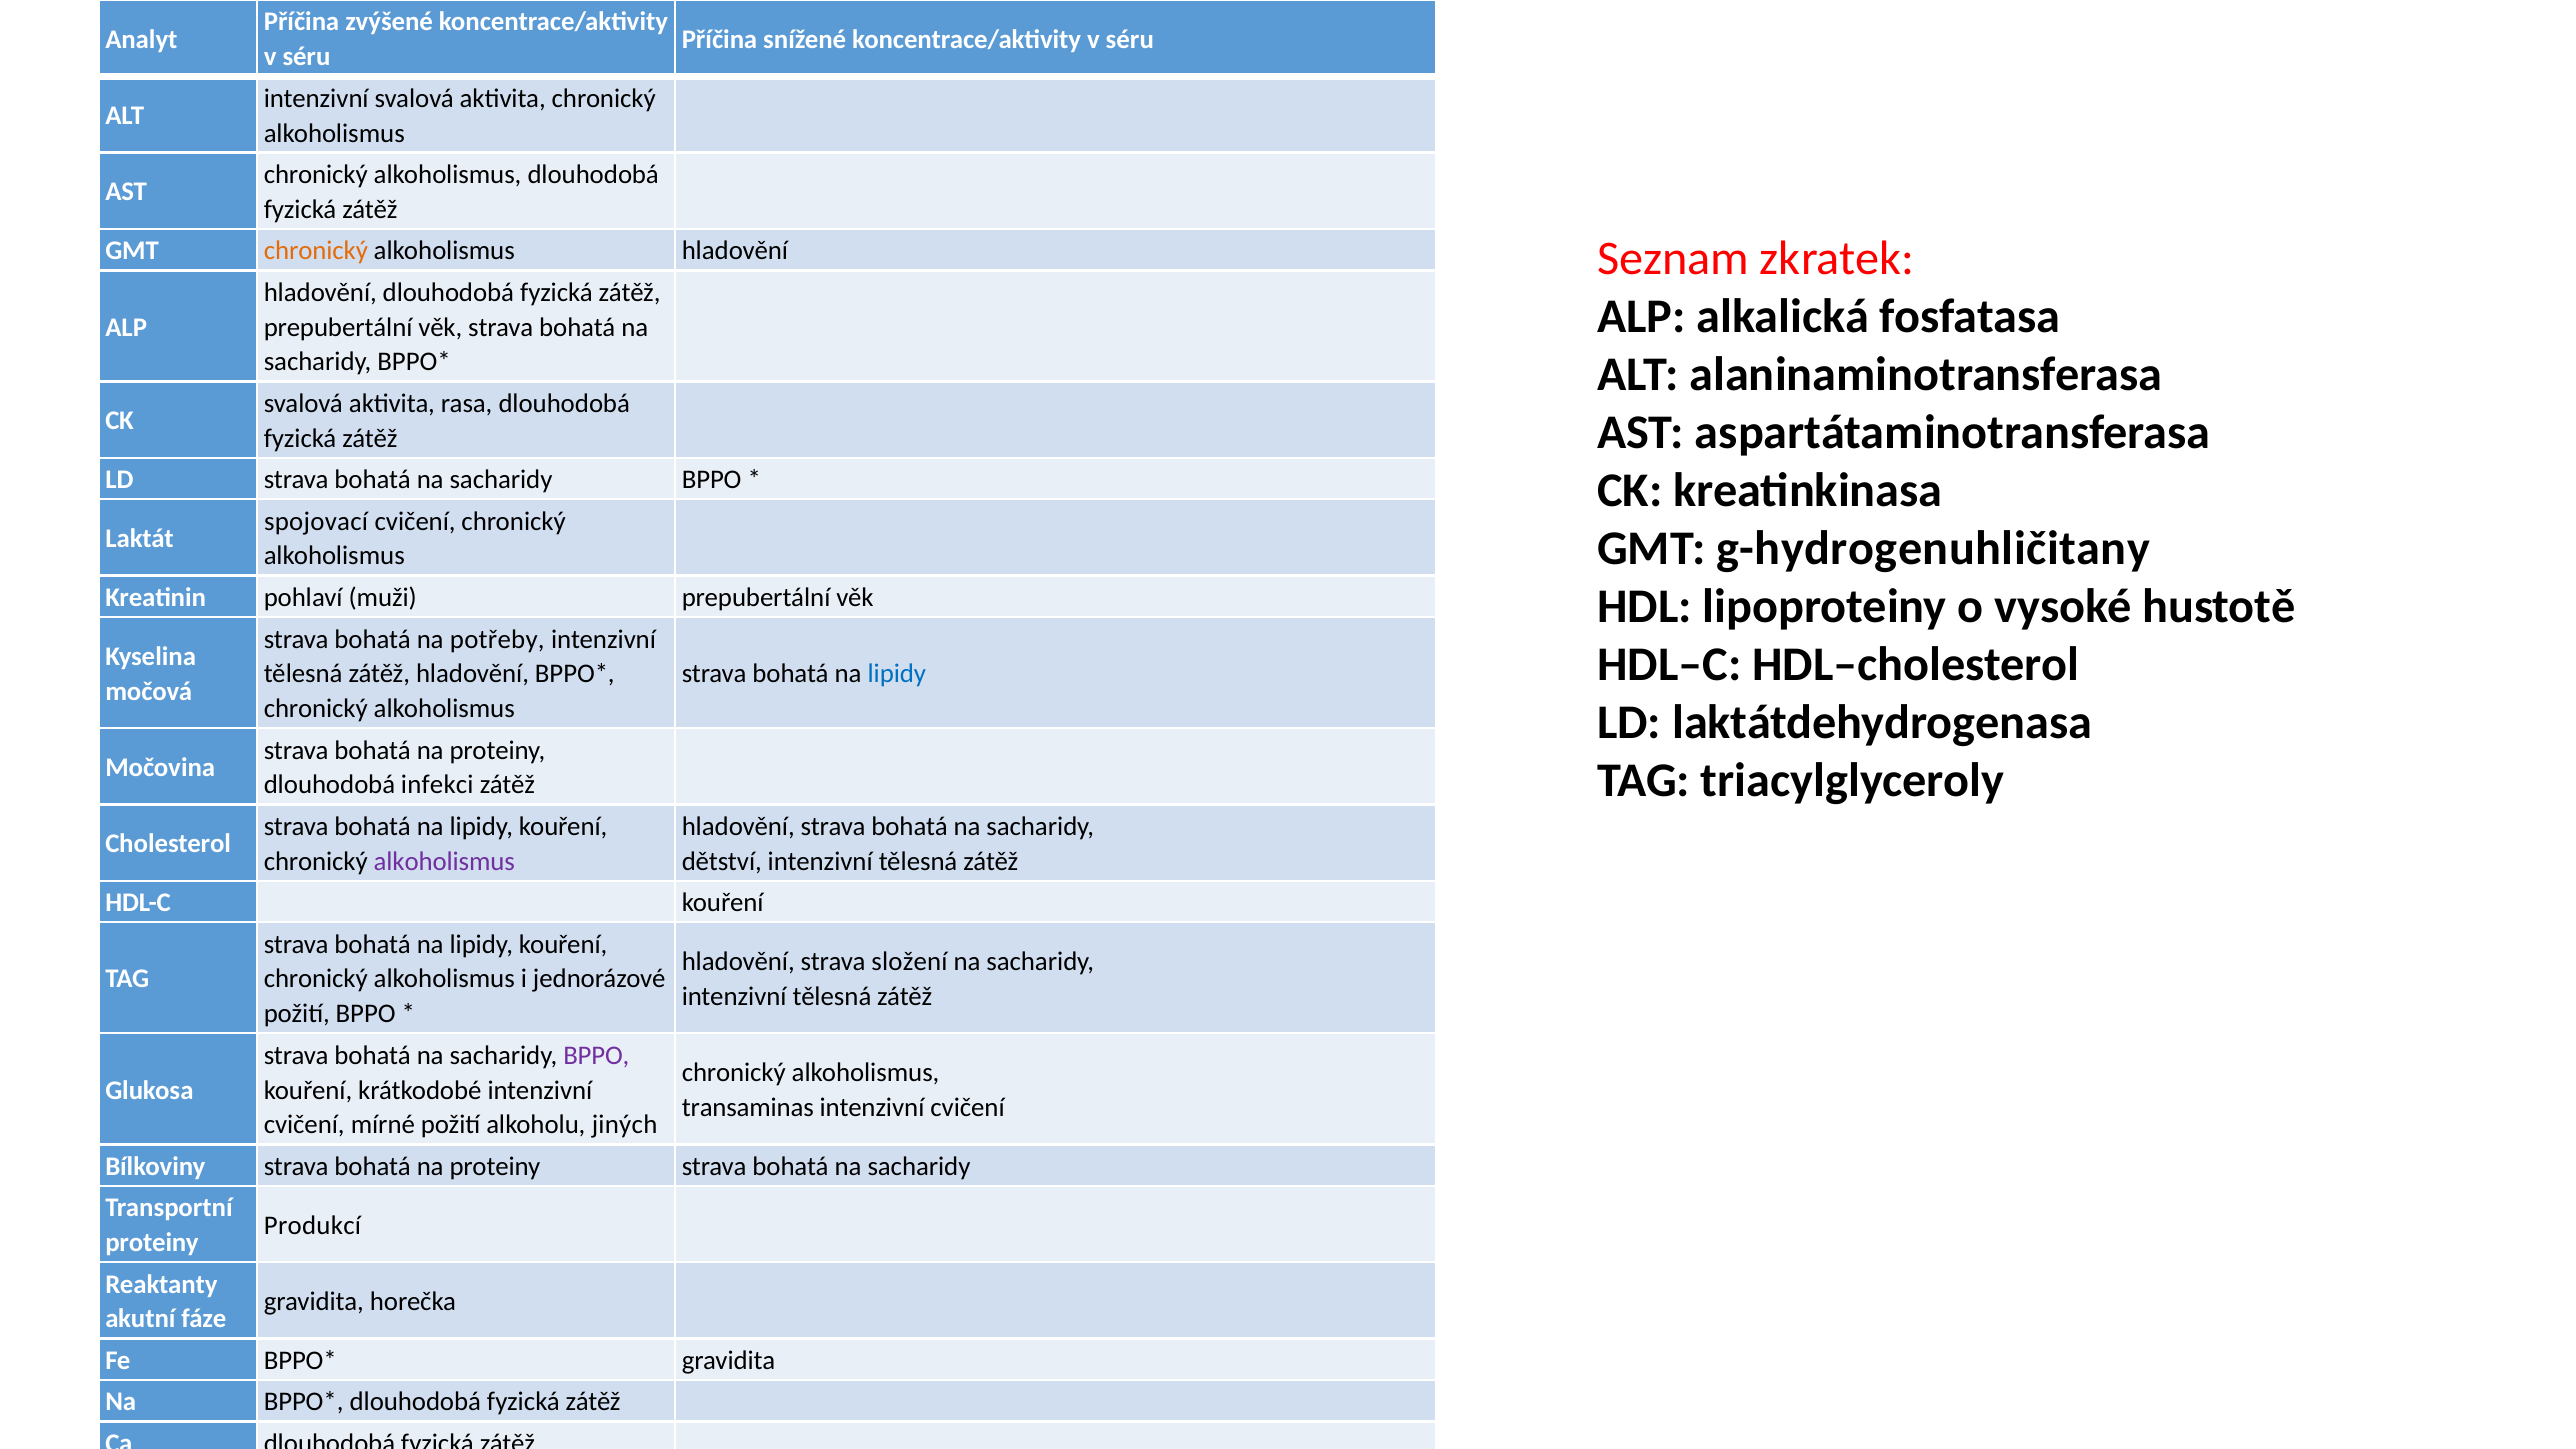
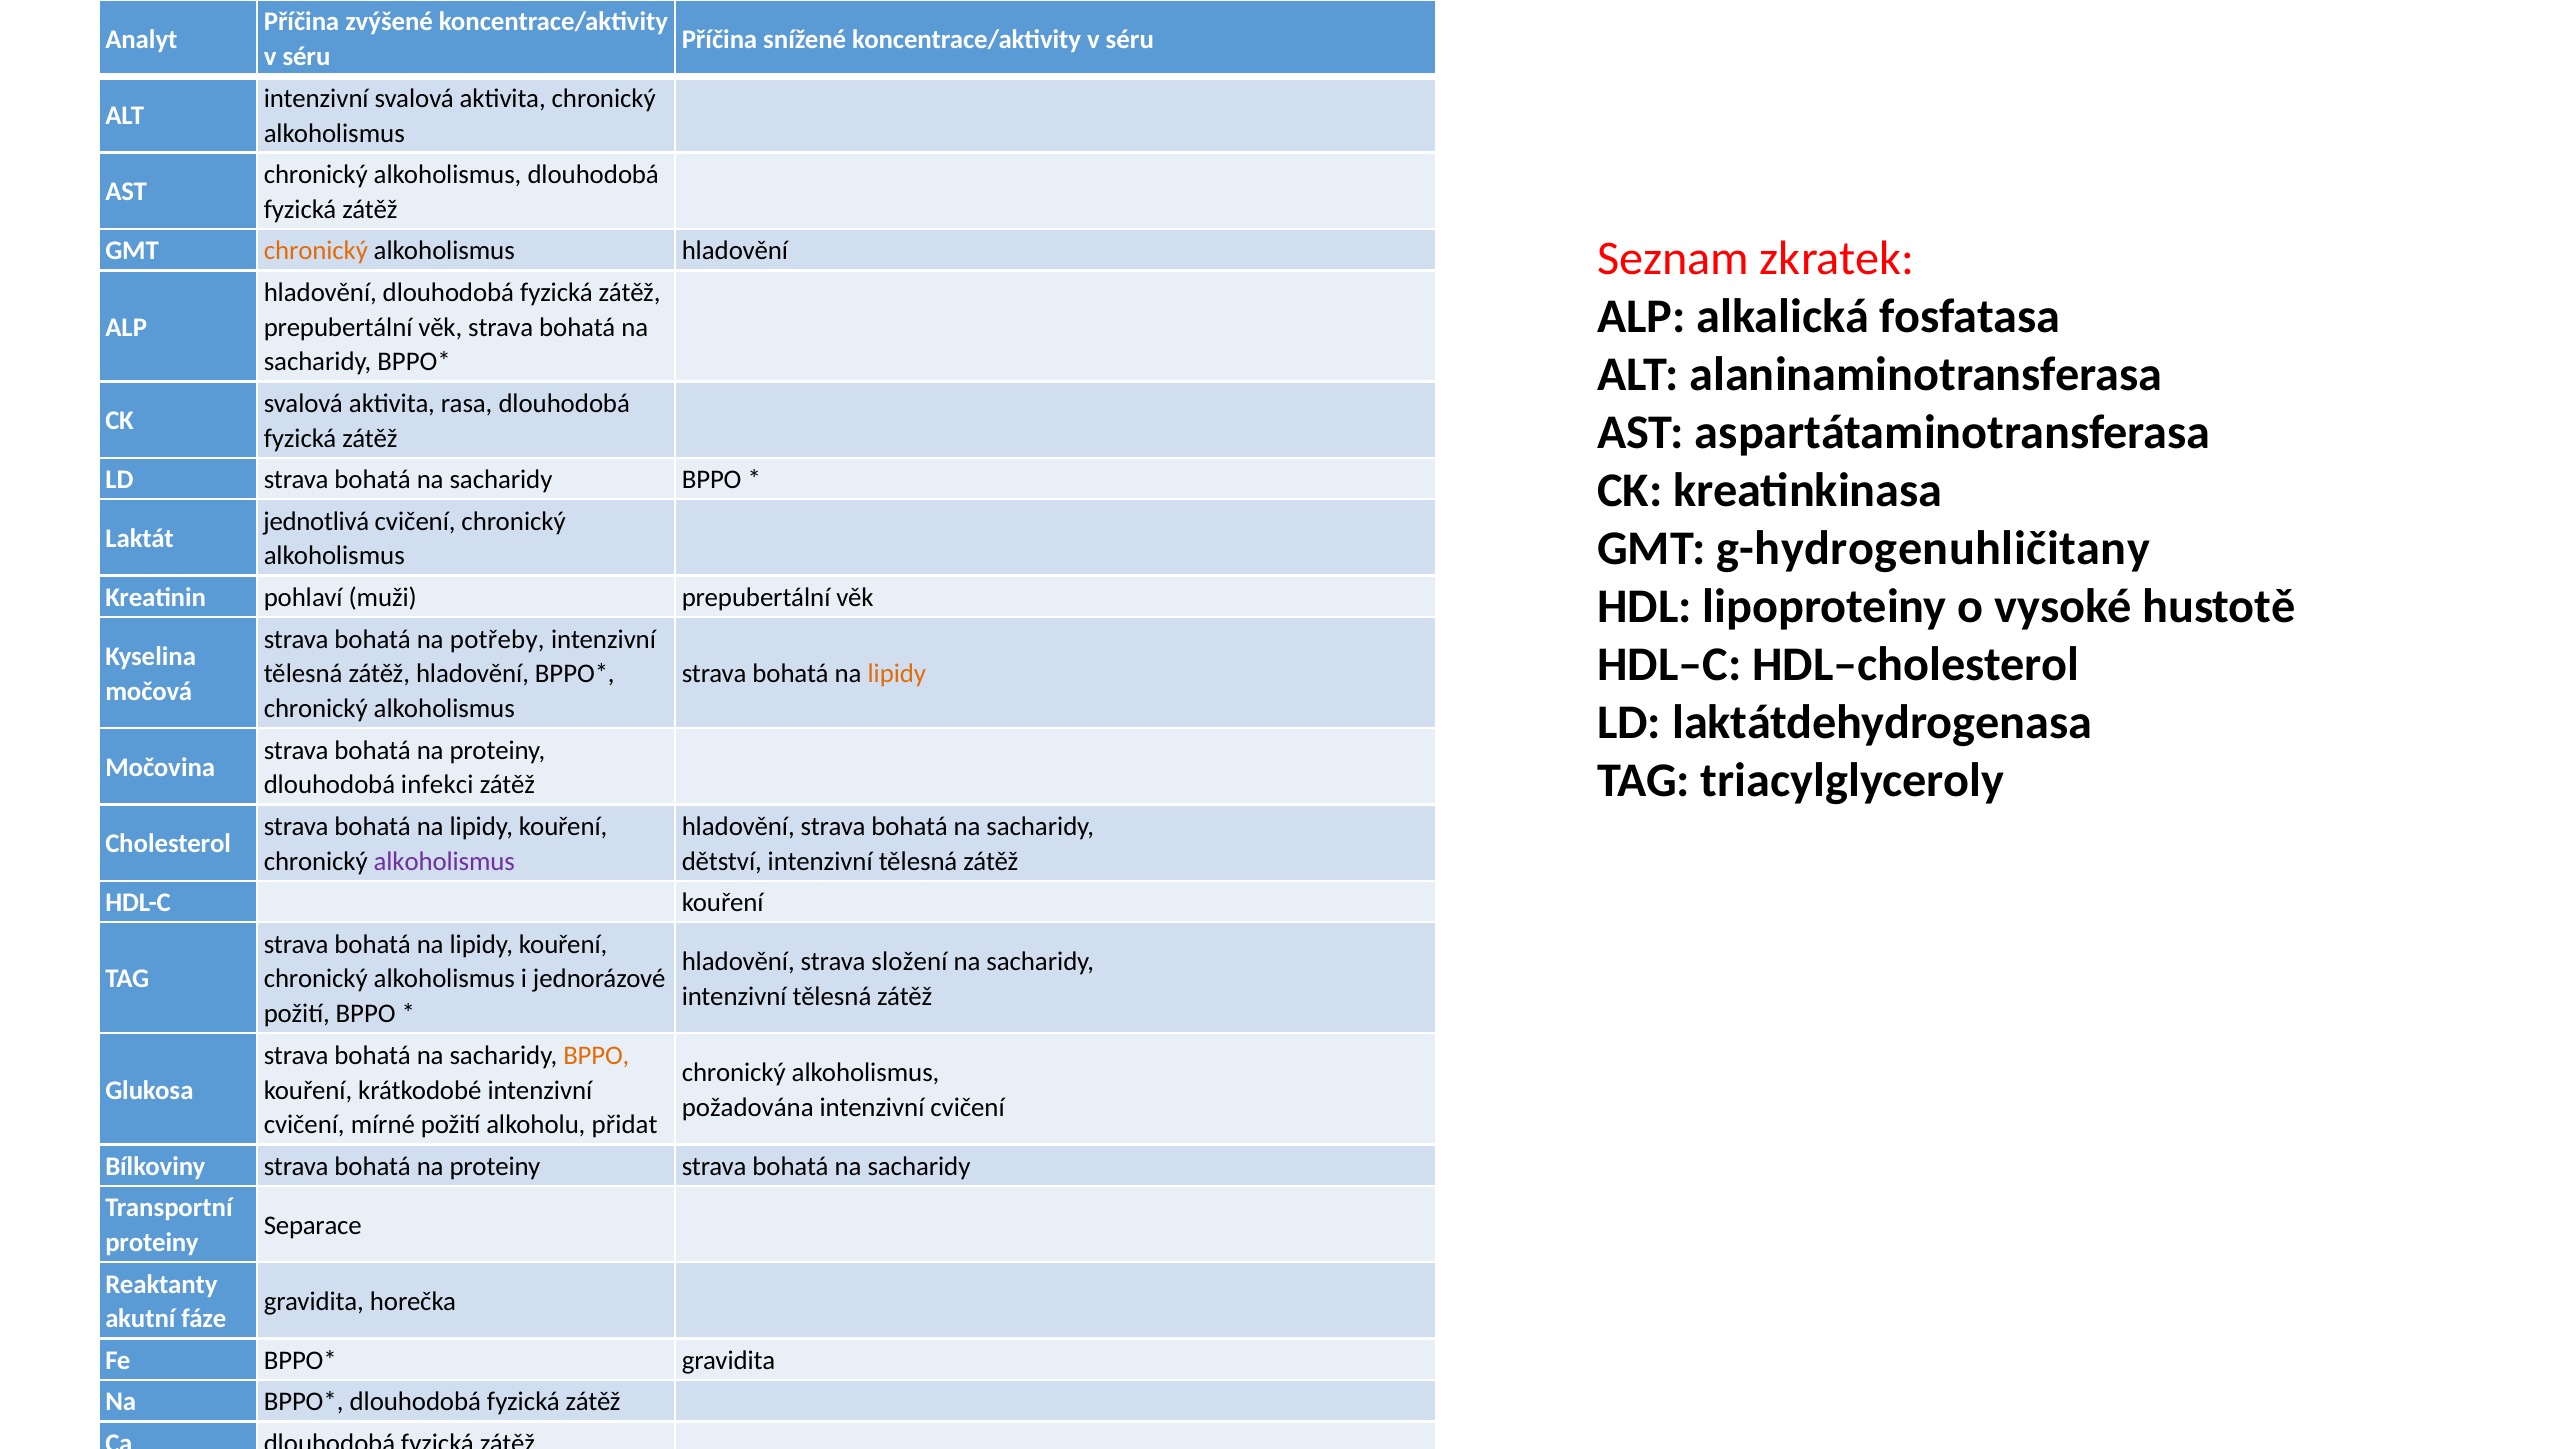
spojovací: spojovací -> jednotlivá (316, 521)
lipidy colour: blue -> orange (897, 674)
BPPO colour: purple -> orange (596, 1055)
transaminas: transaminas -> požadována (748, 1108)
jiných: jiných -> přidat (625, 1125)
Produkcí: Produkcí -> Separace (313, 1225)
